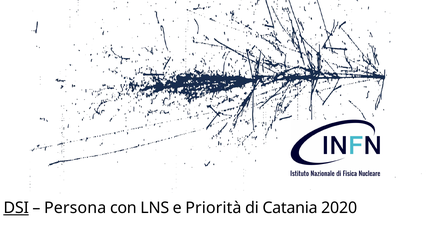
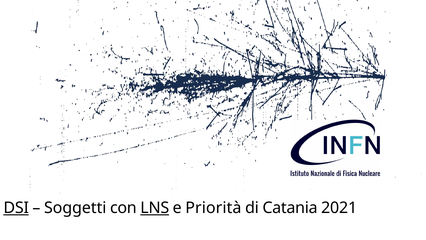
Persona: Persona -> Soggetti (75, 208)
LNS underline: none -> present (155, 208)
2020: 2020 -> 2021 (339, 208)
